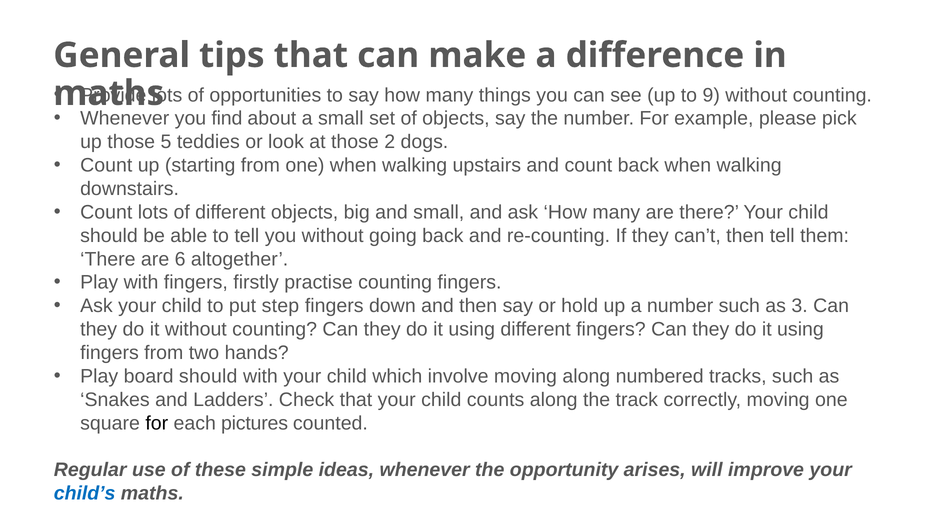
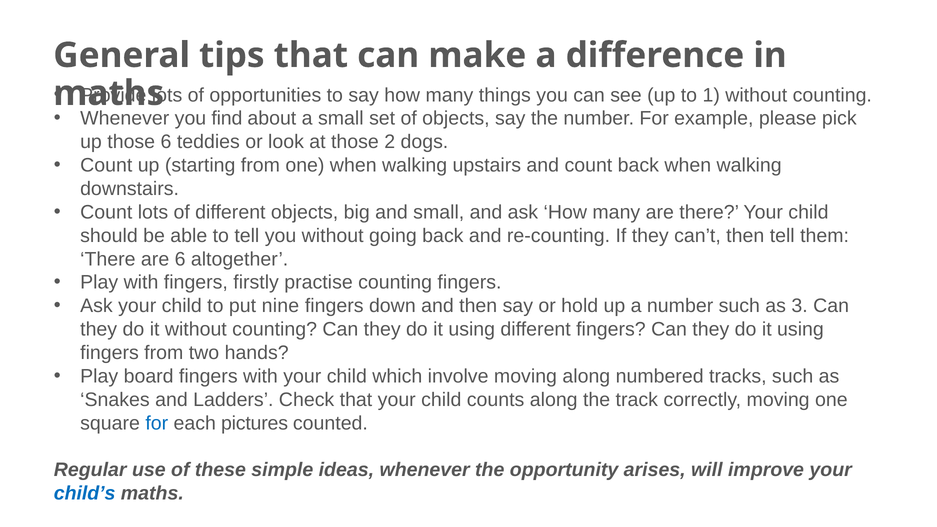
9: 9 -> 1 (711, 95)
those 5: 5 -> 6 (166, 142)
step: step -> nine (280, 306)
board should: should -> fingers (208, 376)
for colour: black -> blue (157, 423)
